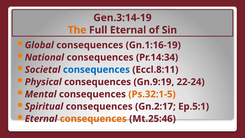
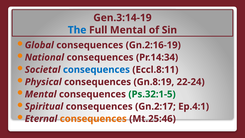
The colour: orange -> blue (77, 30)
Full Eternal: Eternal -> Mental (128, 30)
Gn.1:16-19: Gn.1:16-19 -> Gn.2:16-19 (153, 45)
Gn.9:19: Gn.9:19 -> Gn.8:19 (154, 82)
Ps.32:1-5 colour: orange -> green (152, 94)
Ep.5:1: Ep.5:1 -> Ep.4:1 (194, 106)
